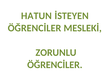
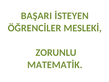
HATUN: HATUN -> BAŞARI (36, 16)
ÖĞRENCİLER: ÖĞRENCİLER -> MATEMATİK (55, 65)
